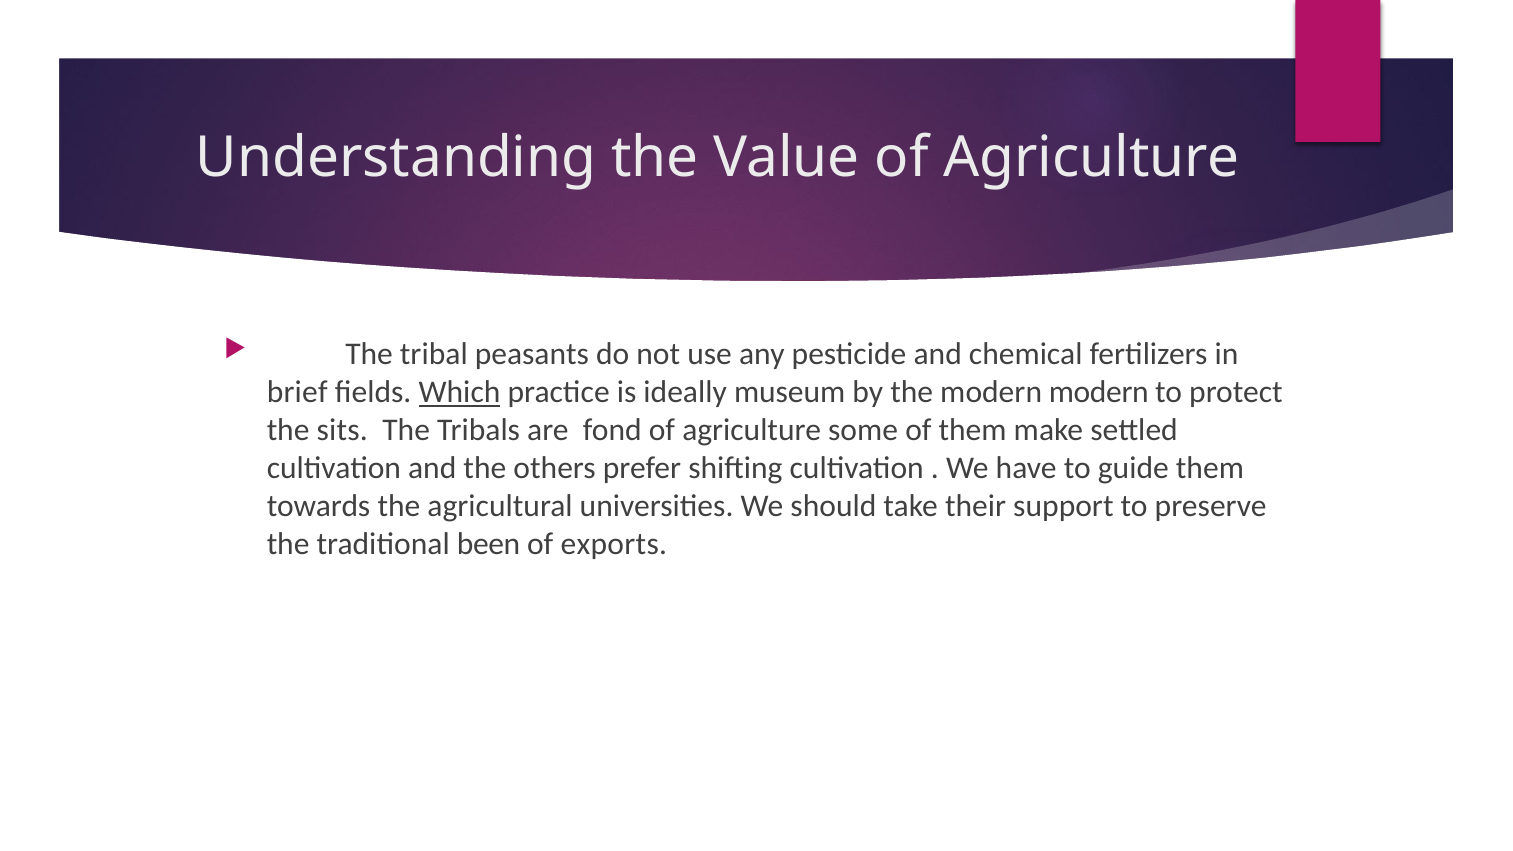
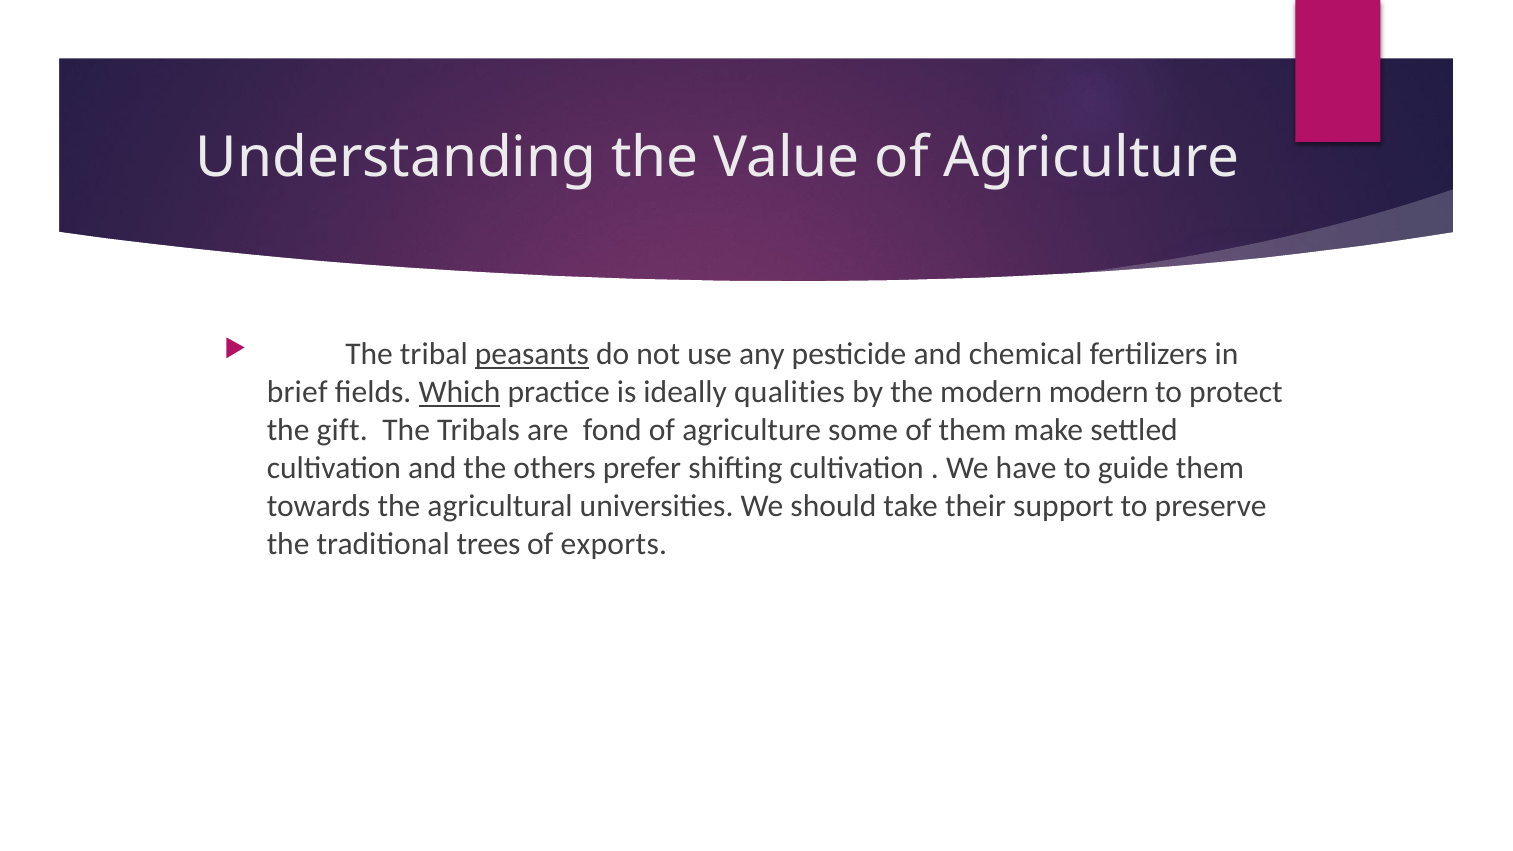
peasants underline: none -> present (532, 354)
museum: museum -> qualities (790, 392)
sits: sits -> gift (342, 430)
been: been -> trees (489, 544)
